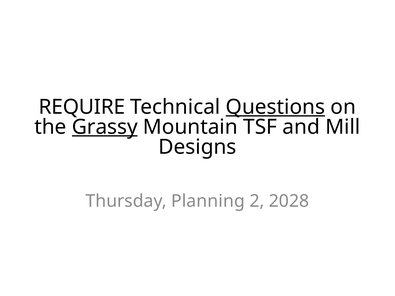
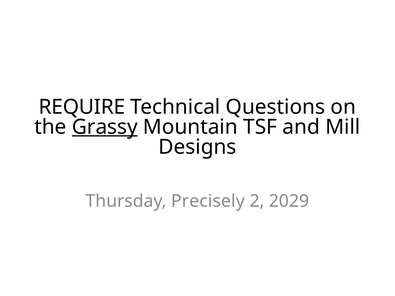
Questions underline: present -> none (275, 107)
Planning: Planning -> Precisely (208, 201)
2028: 2028 -> 2029 (289, 201)
